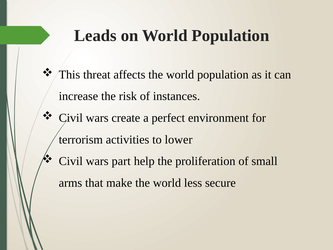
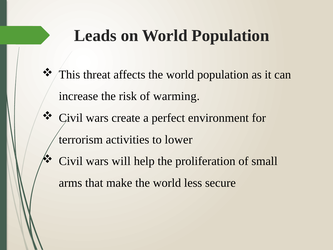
instances: instances -> warming (176, 96)
part: part -> will (121, 161)
